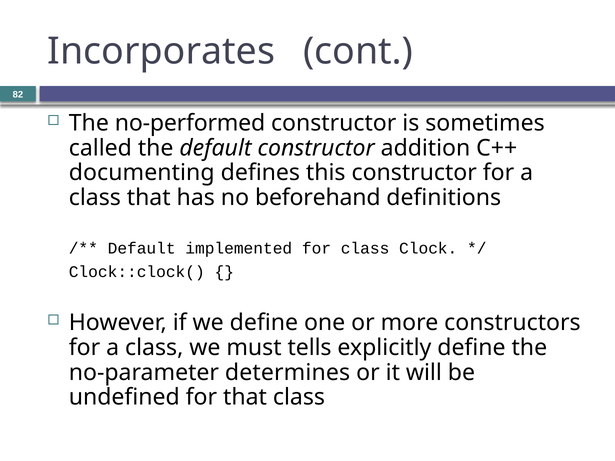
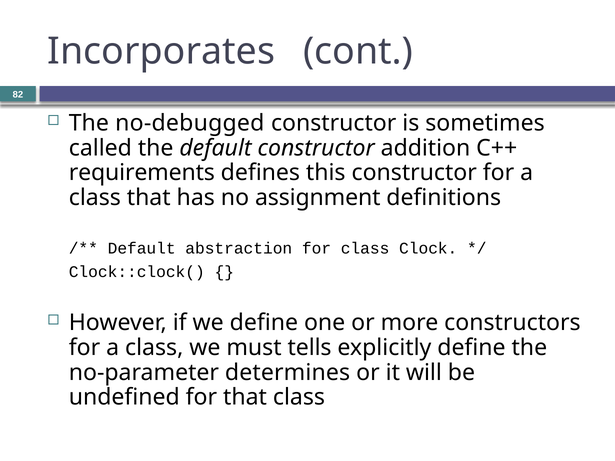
no-performed: no-performed -> no-debugged (190, 123)
documenting: documenting -> requirements (142, 173)
beforehand: beforehand -> assignment (318, 198)
implemented: implemented -> abstraction (239, 249)
